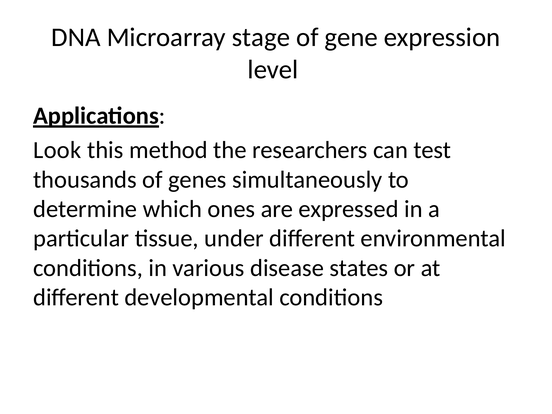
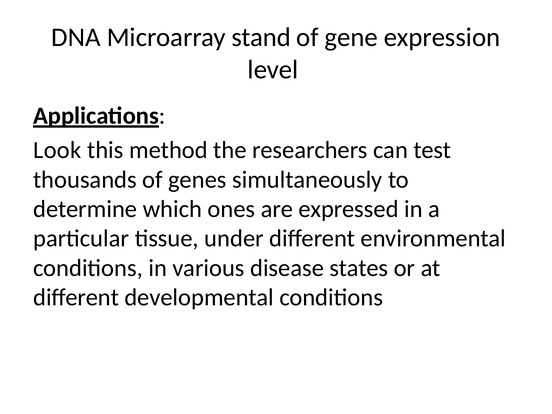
stage: stage -> stand (261, 37)
